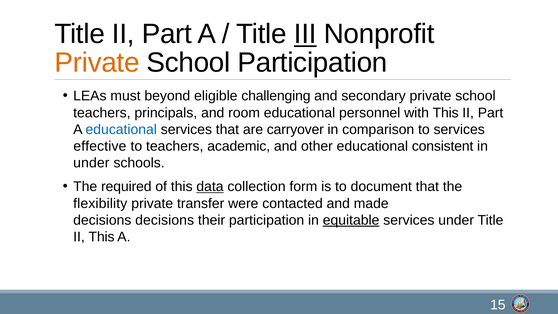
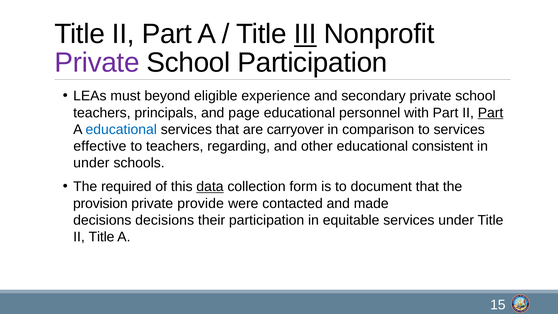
Private colour: orange -> purple (97, 62)
challenging: challenging -> experience (276, 96)
room: room -> page (244, 113)
with This: This -> Part (446, 113)
Part underline: none -> present (491, 113)
academic: academic -> regarding (239, 146)
flexibility: flexibility -> provision (100, 203)
transfer: transfer -> provide (201, 203)
equitable underline: present -> none (351, 220)
II This: This -> Title (102, 237)
